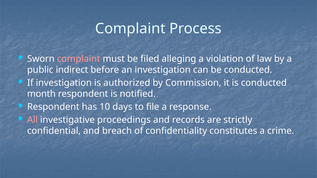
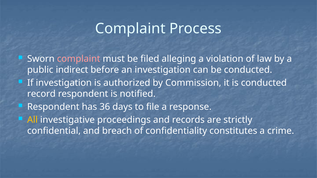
month: month -> record (41, 94)
10: 10 -> 36 (105, 107)
All colour: pink -> yellow (32, 120)
